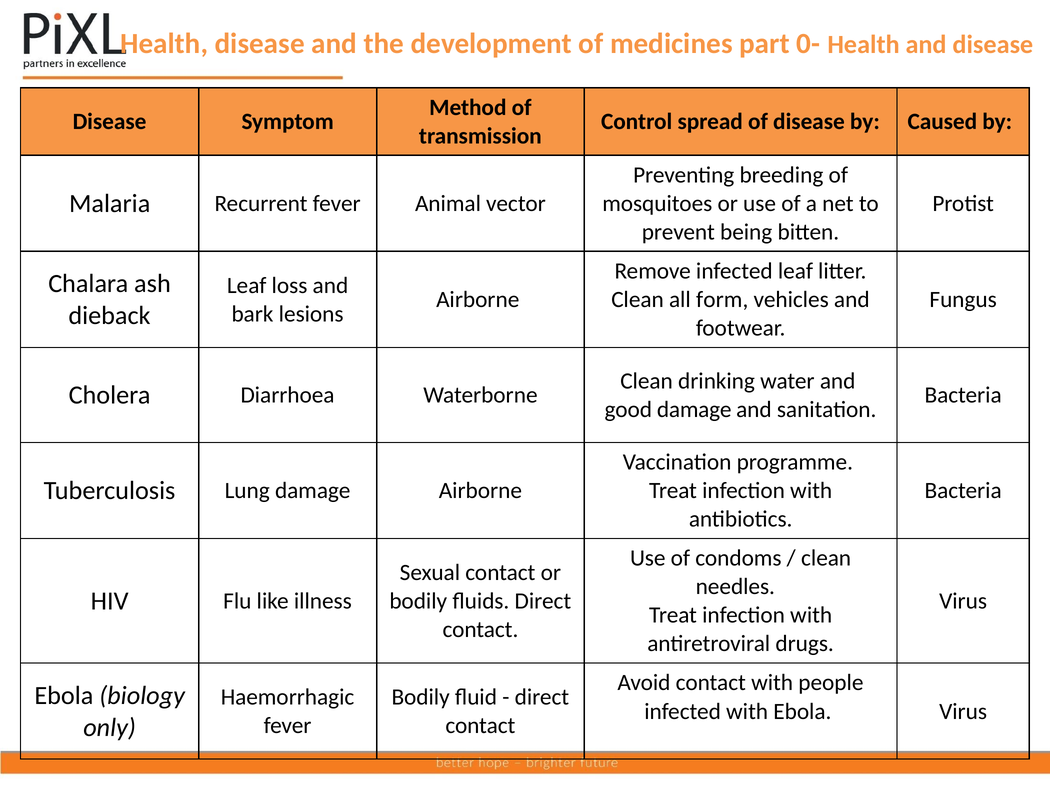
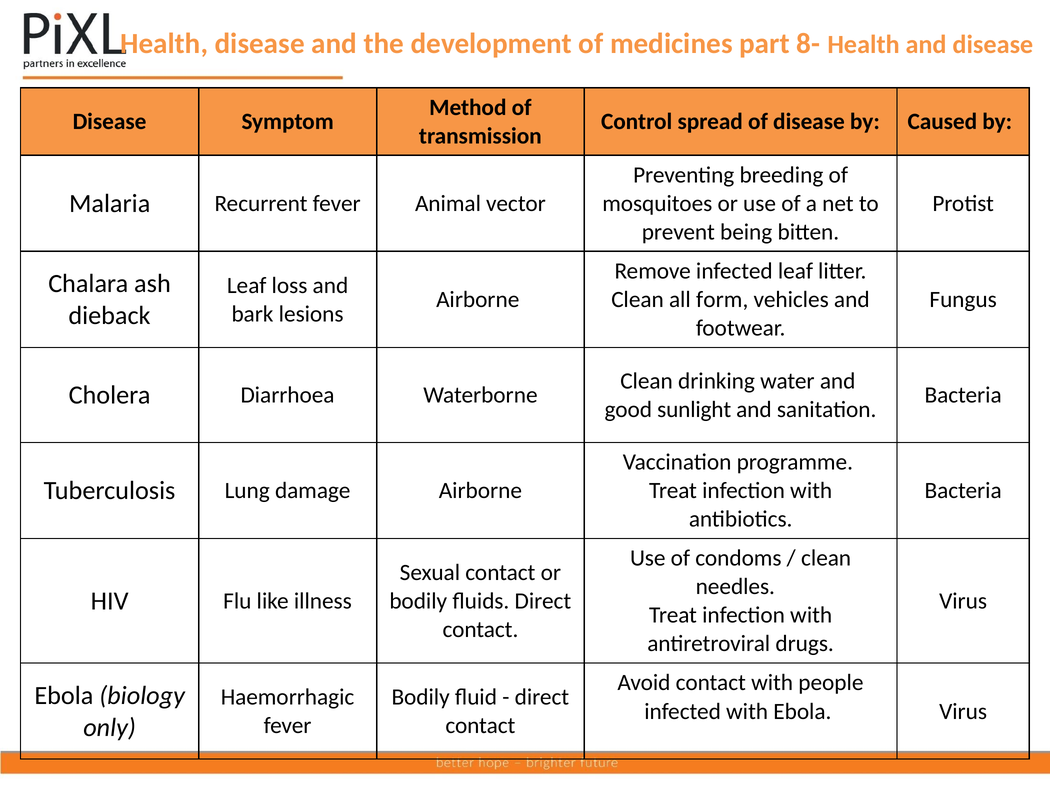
0-: 0- -> 8- (808, 44)
good damage: damage -> sunlight (694, 410)
